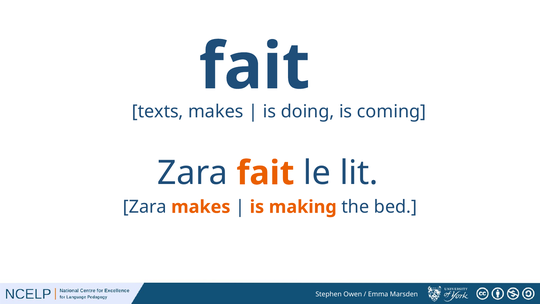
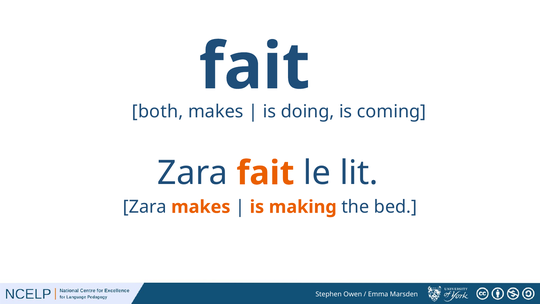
texts: texts -> both (158, 111)
